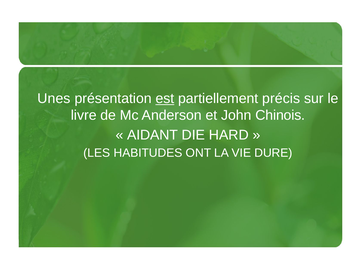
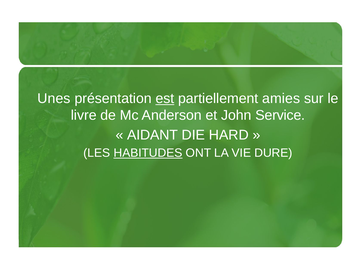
précis: précis -> amies (281, 98)
Chinois: Chinois -> Service (280, 115)
HABITUDES underline: none -> present (148, 153)
